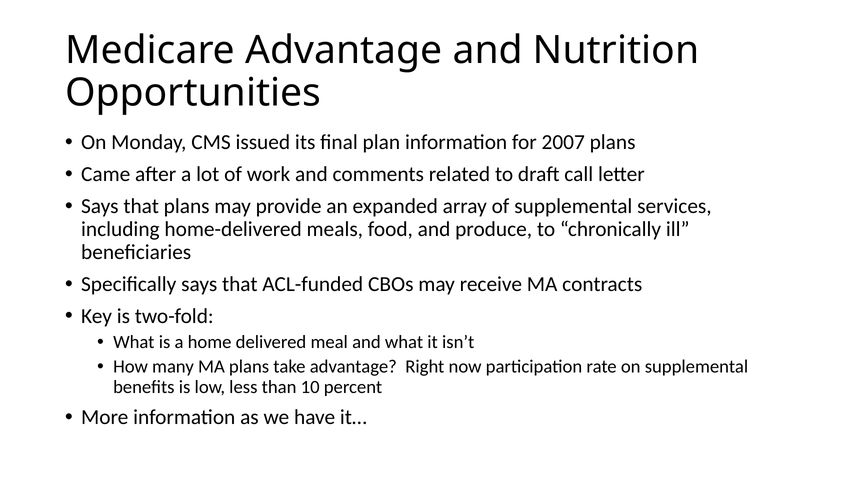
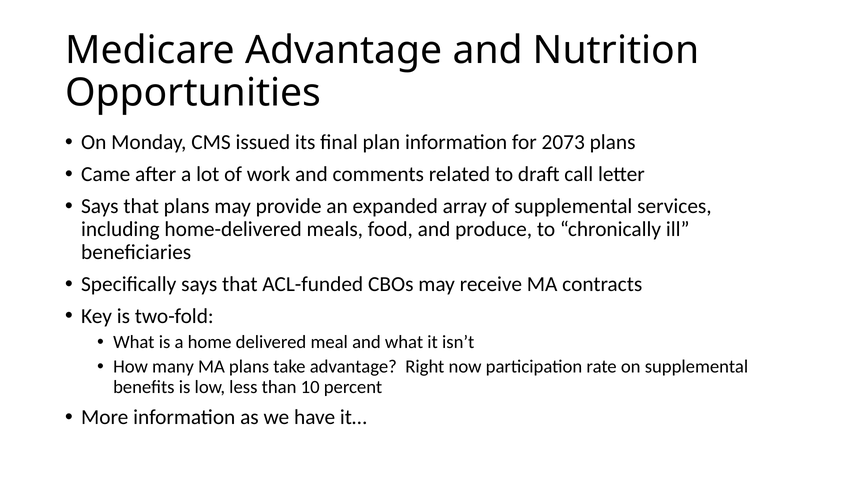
2007: 2007 -> 2073 (563, 142)
